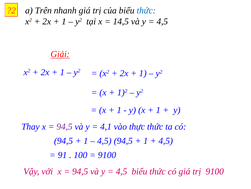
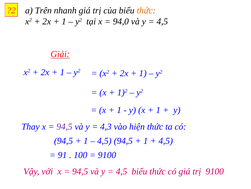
thức colour: blue -> orange (146, 10)
14,5: 14,5 -> 94,0 (121, 21)
4,1: 4,1 -> 4,3 (106, 126)
thực: thực -> hiện (137, 126)
